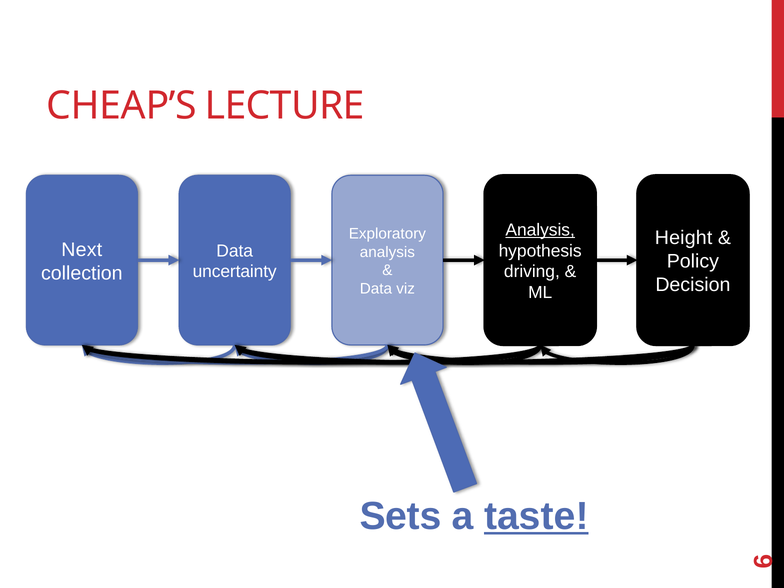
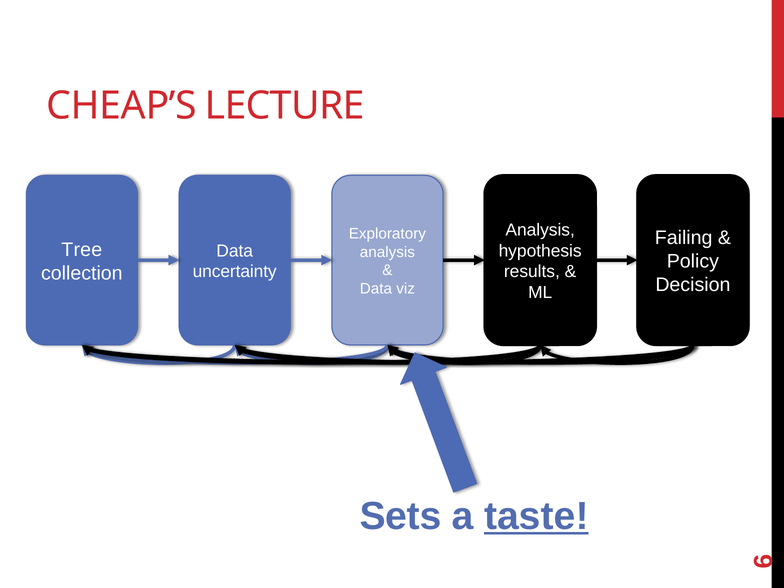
Analysis underline: present -> none (540, 230)
Height: Height -> Failing (684, 238)
Next: Next -> Tree (82, 250)
driving: driving -> results (532, 272)
